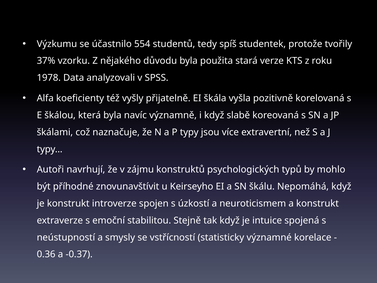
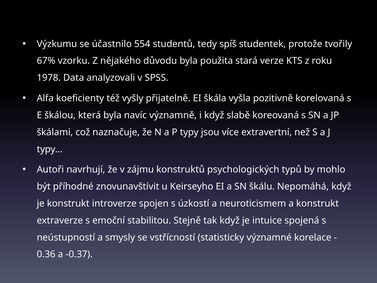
37%: 37% -> 67% (46, 61)
